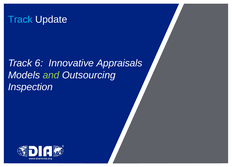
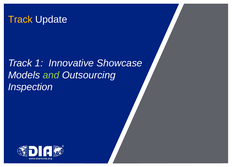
Track colour: light blue -> yellow (20, 19)
6: 6 -> 1 (39, 63)
Appraisals: Appraisals -> Showcase (119, 63)
